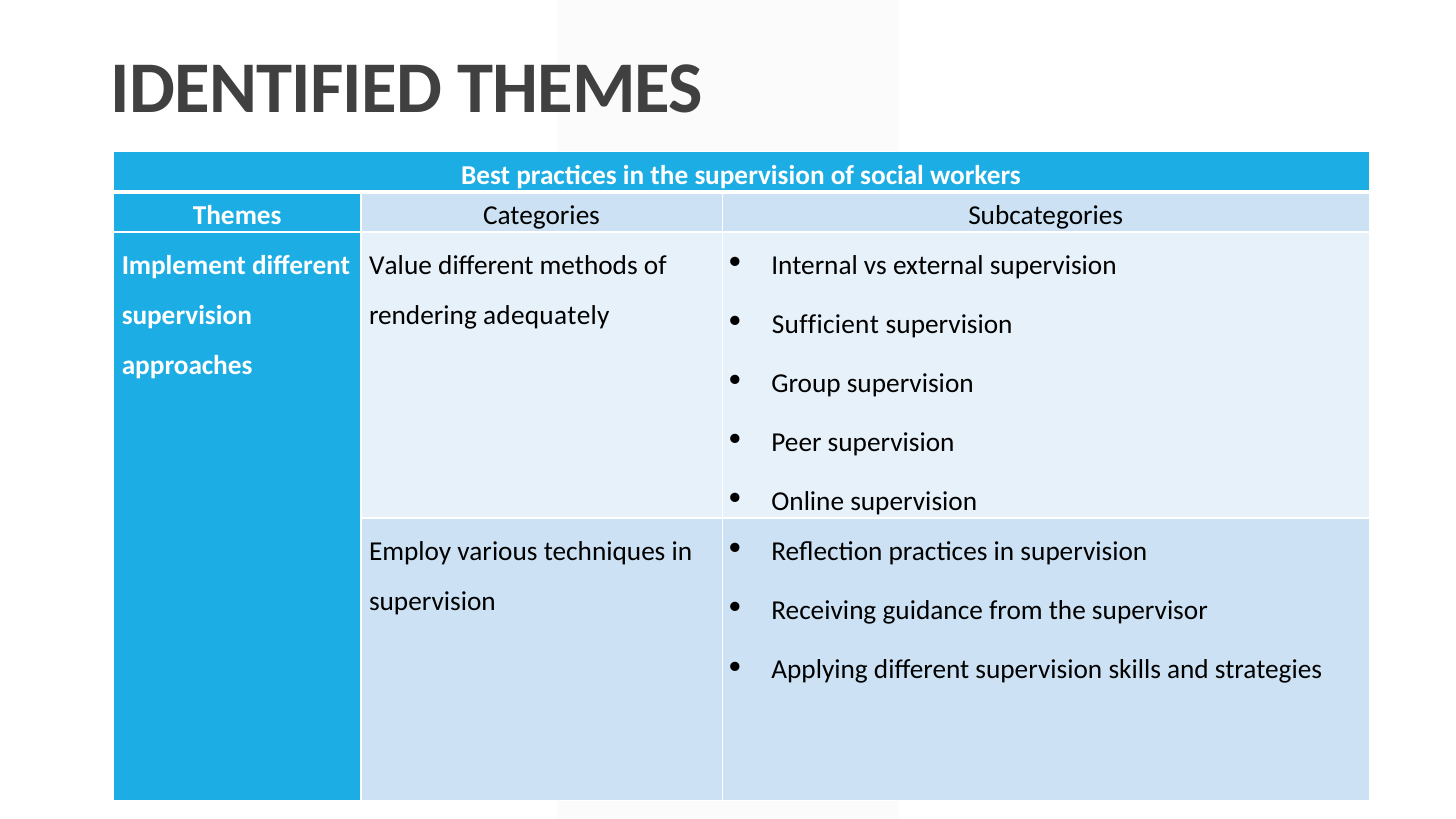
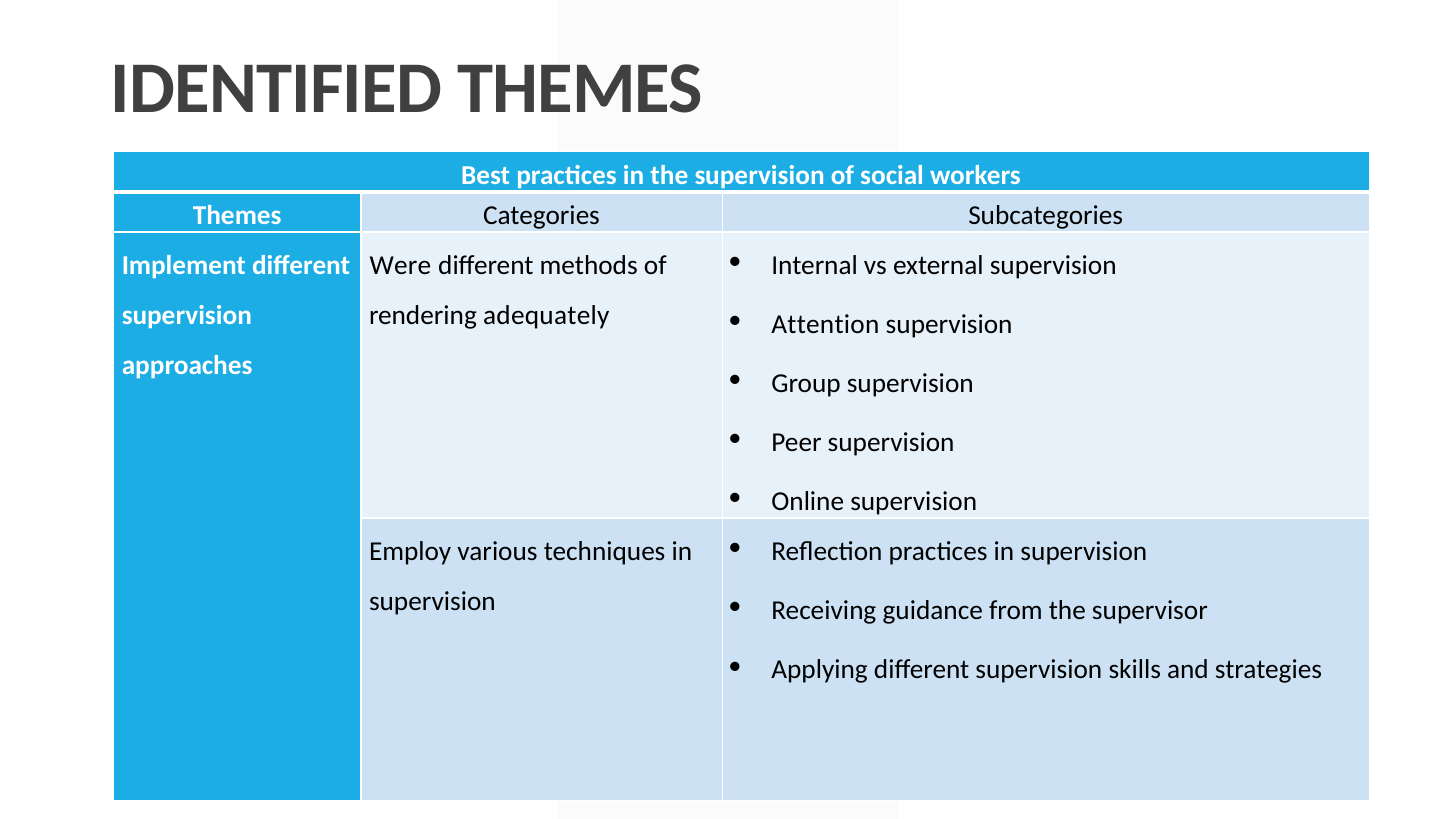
Value: Value -> Were (400, 265)
Sufficient: Sufficient -> Attention (825, 325)
